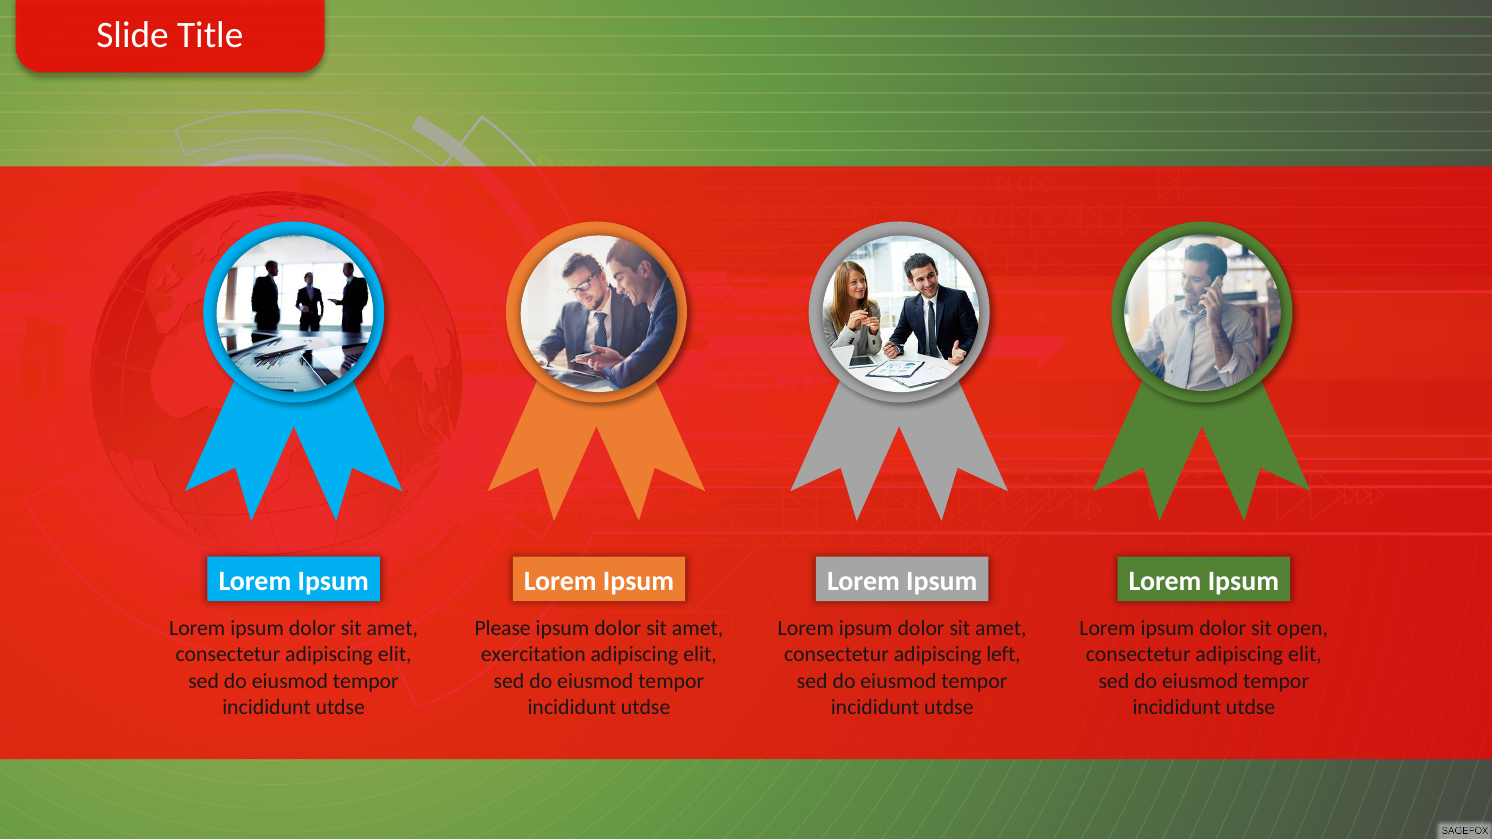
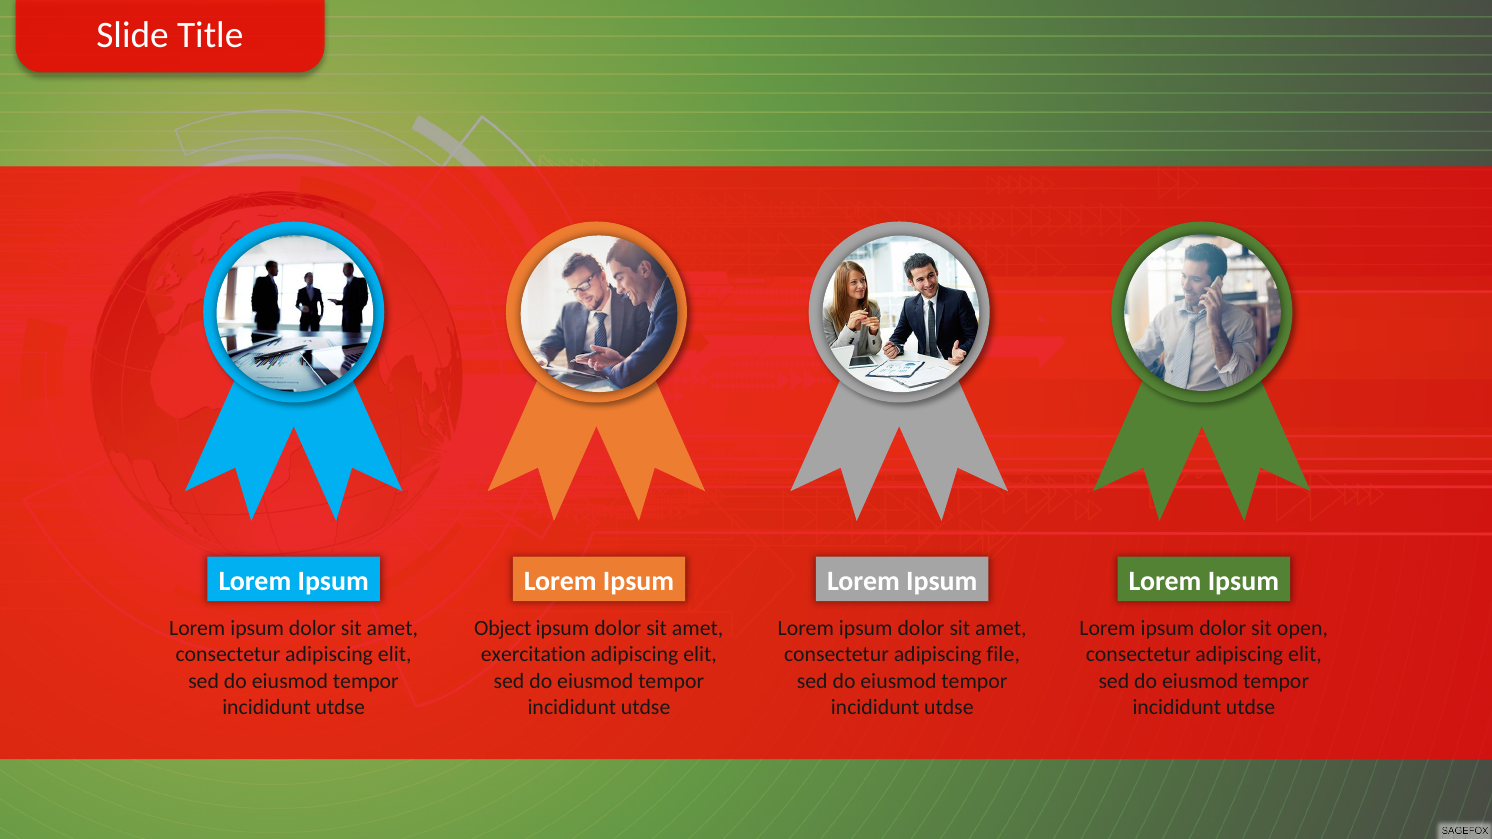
Please: Please -> Object (503, 629)
left: left -> file (1003, 655)
